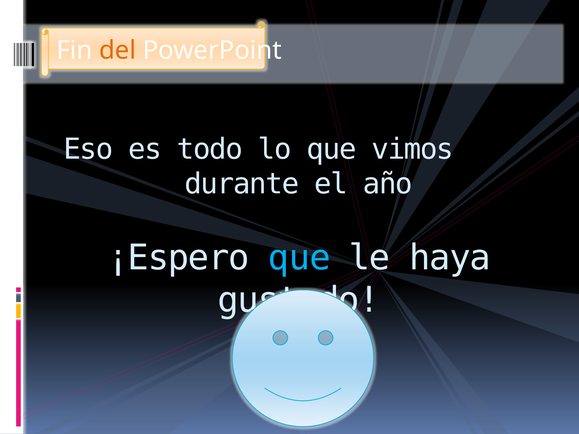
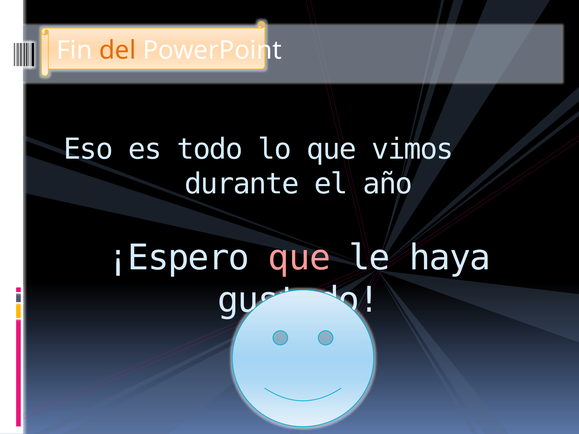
que colour: light blue -> pink (299, 258)
